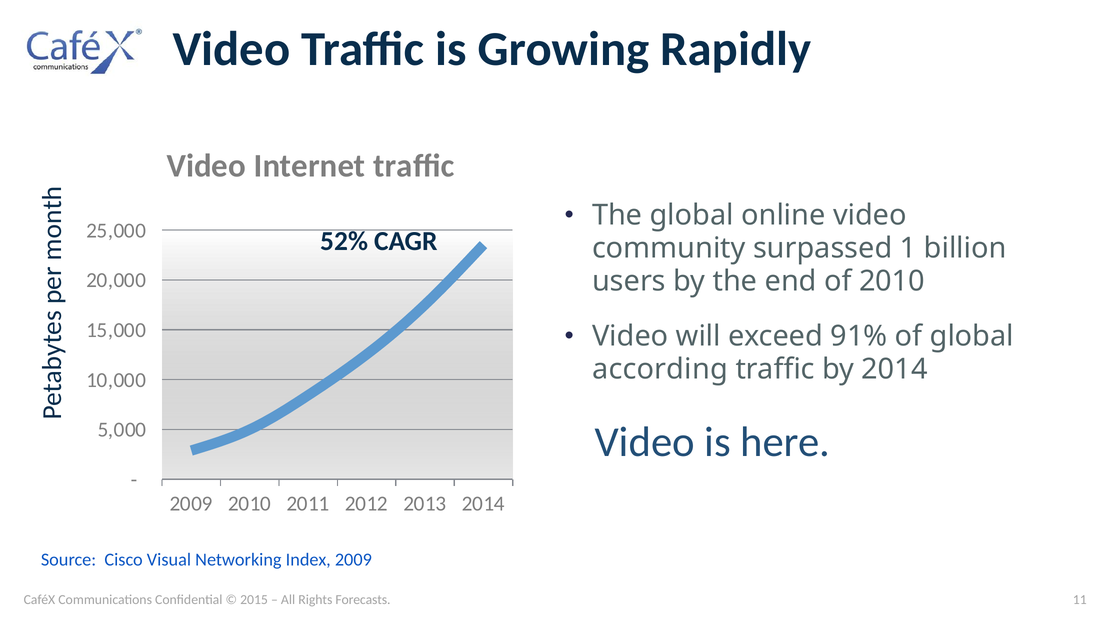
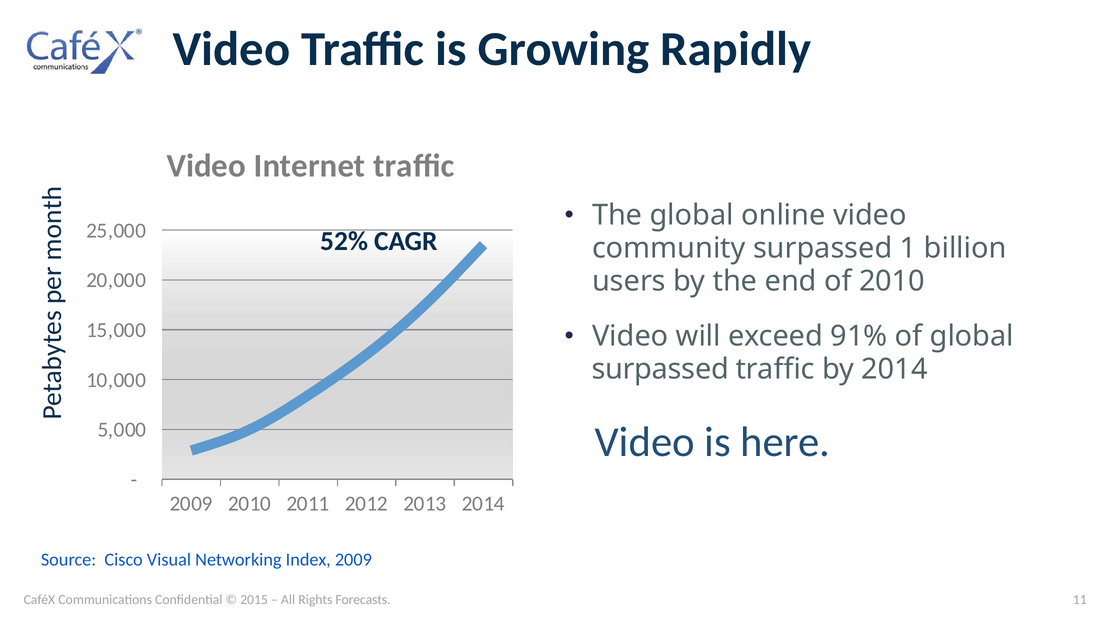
according: according -> surpassed (660, 369)
